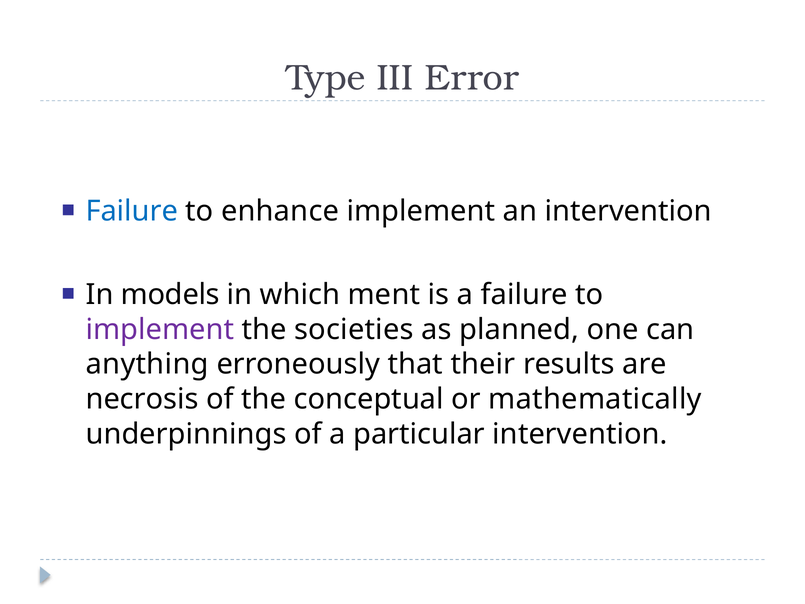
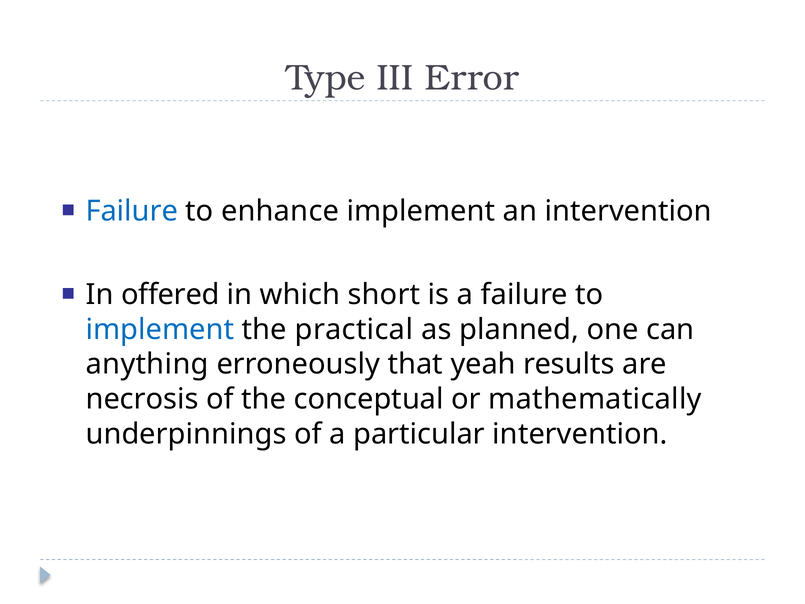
models: models -> offered (170, 294)
ment: ment -> short (384, 294)
implement colour: purple -> blue (160, 329)
societies: societies -> practical (354, 329)
their: their -> yeah (483, 364)
